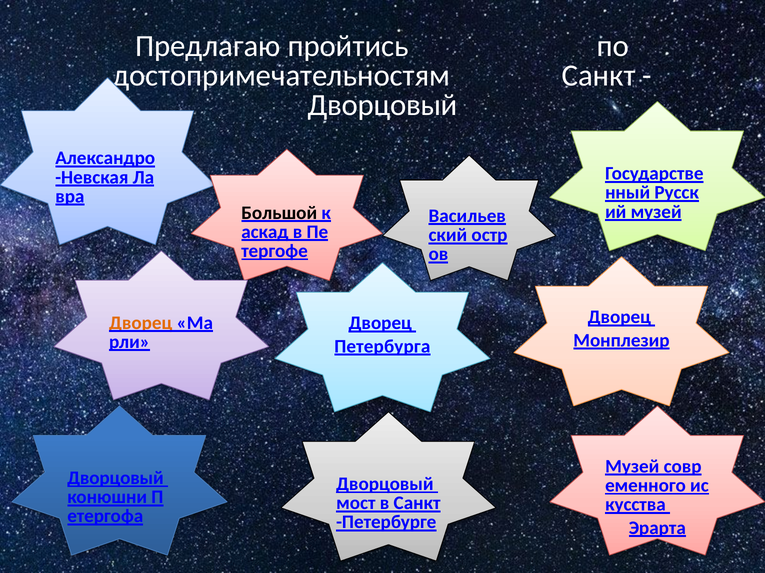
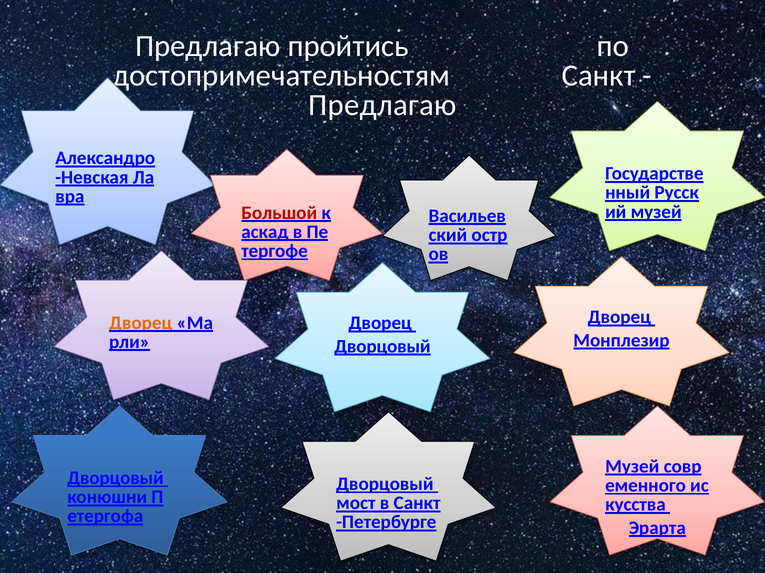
Дворцовый: Дворцовый -> Предлагаю (382, 105)
Большой colour: black -> red (279, 213)
Петербурга: Петербурга -> Дворцовый (382, 347)
